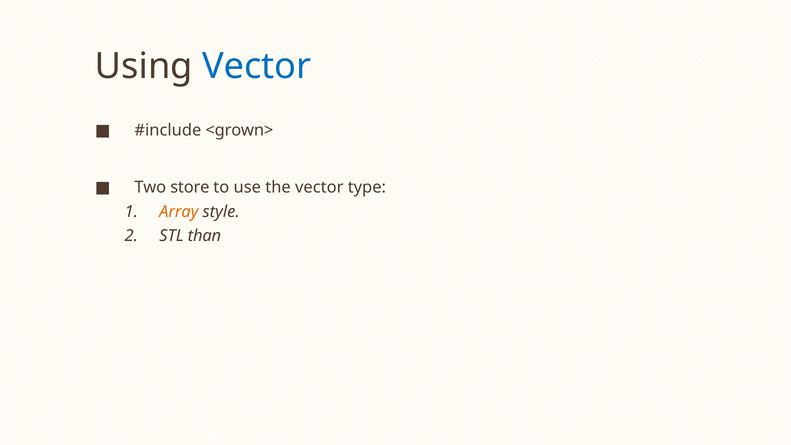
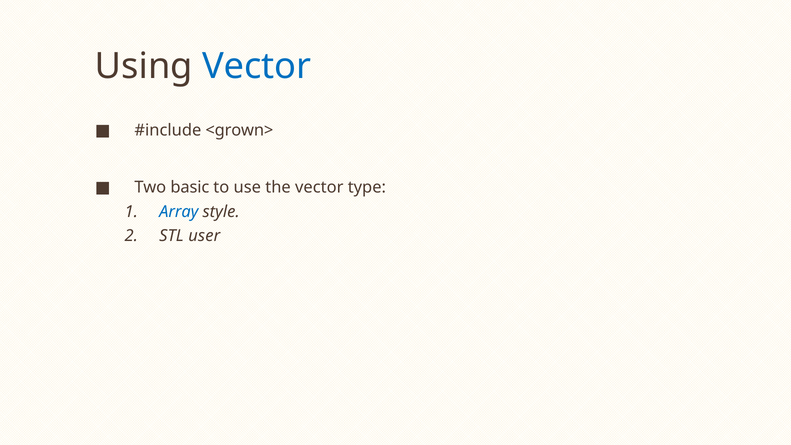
store: store -> basic (190, 187)
Array colour: orange -> blue (179, 212)
than: than -> user (204, 236)
